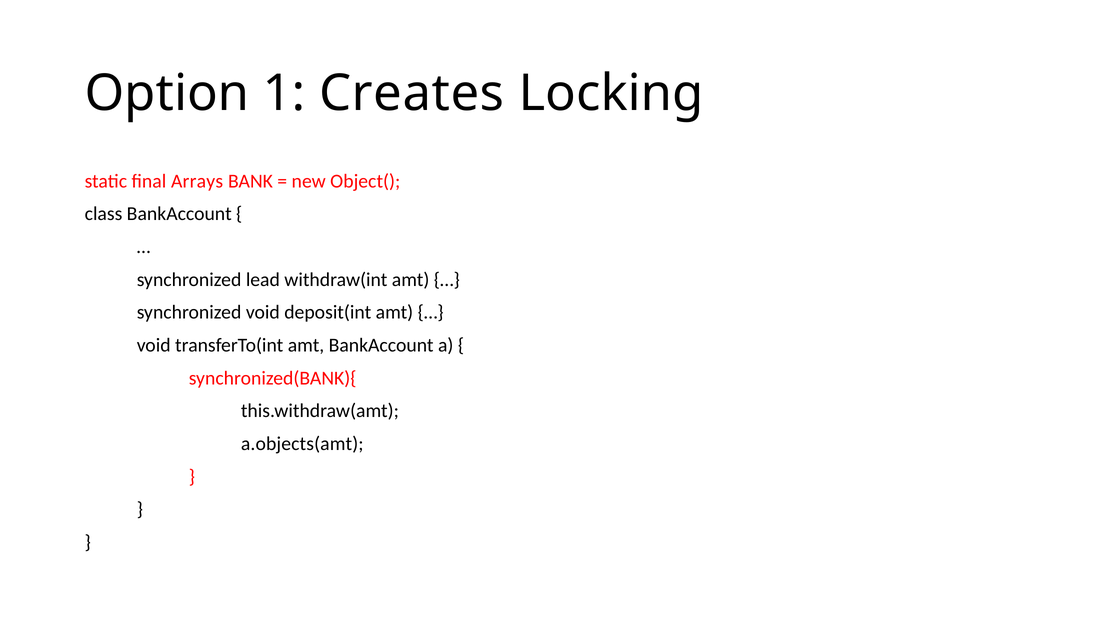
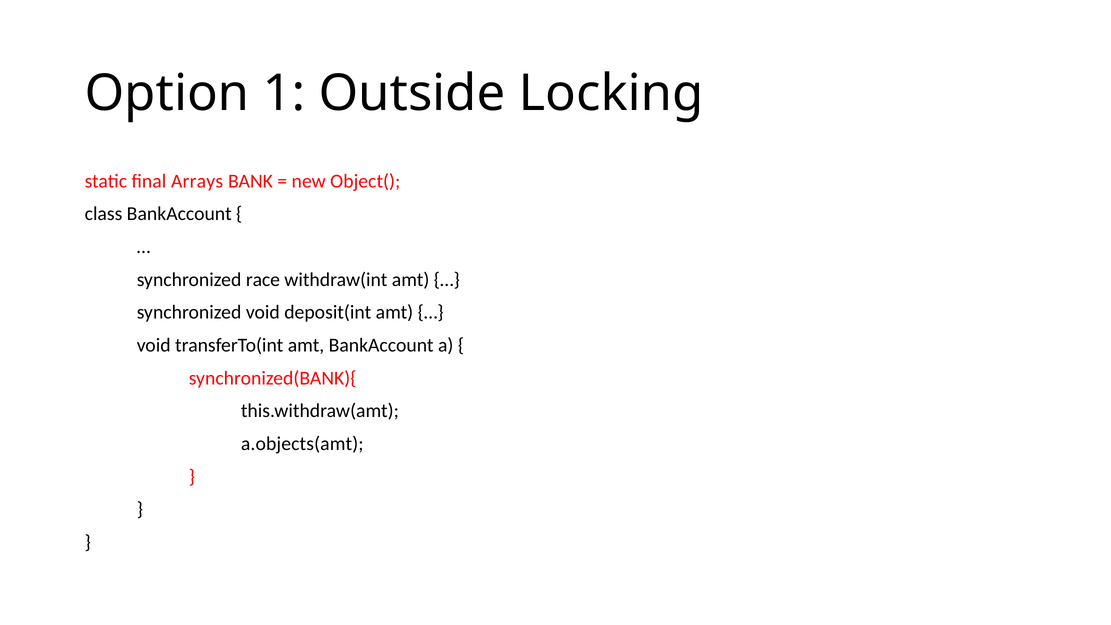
Creates: Creates -> Outside (412, 93)
lead: lead -> race (263, 280)
